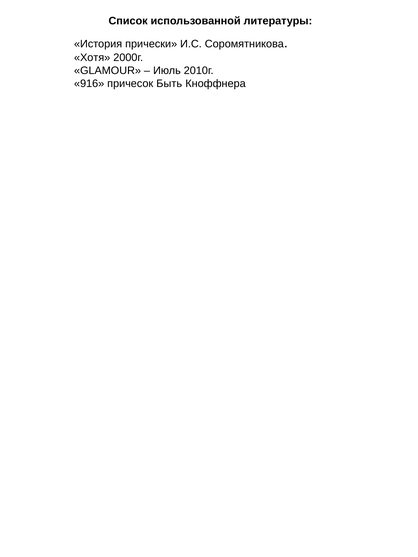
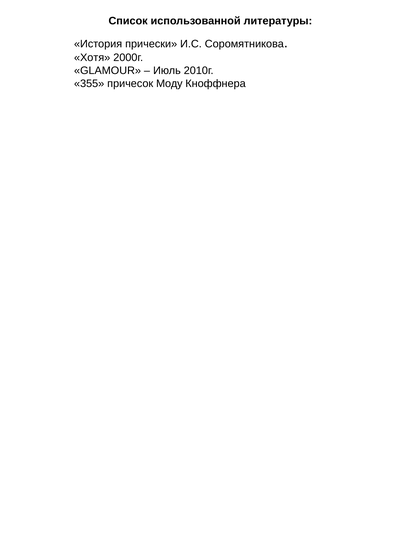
916: 916 -> 355 (89, 84)
Быть: Быть -> Моду (169, 84)
